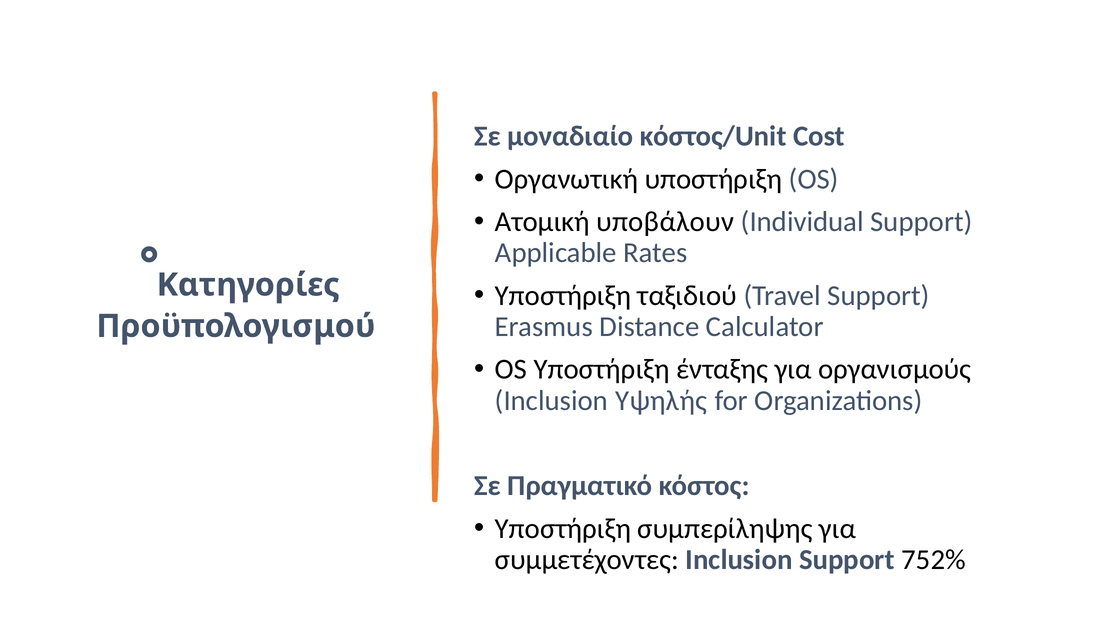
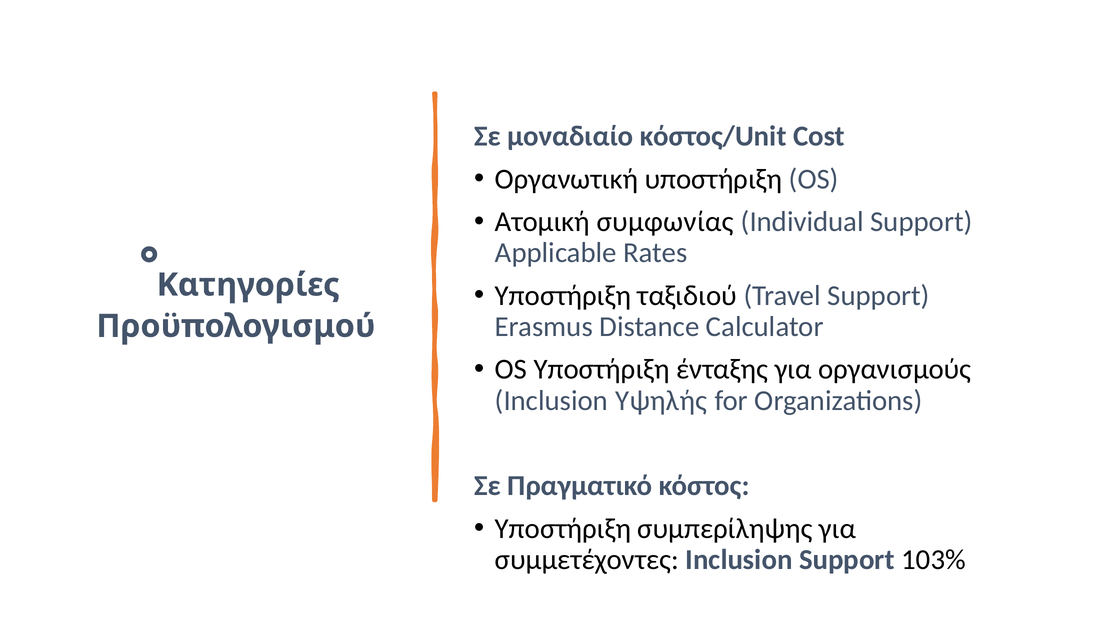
υποβάλουν: υποβάλουν -> συμφωνίας (665, 222)
752%: 752% -> 103% (934, 560)
